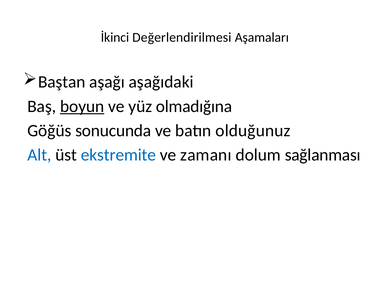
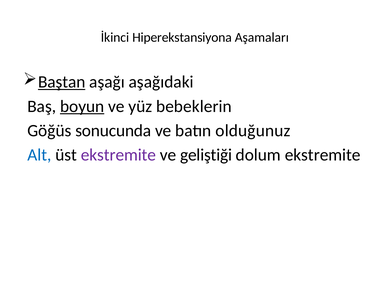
Değerlendirilmesi: Değerlendirilmesi -> Hiperekstansiyona (182, 37)
Baştan underline: none -> present (62, 82)
olmadığına: olmadığına -> bebeklerin (194, 106)
ekstremite colour: blue -> purple (118, 155)
zamanı: zamanı -> geliştiği (206, 155)
dolum sağlanması: sağlanması -> ekstremite (323, 155)
